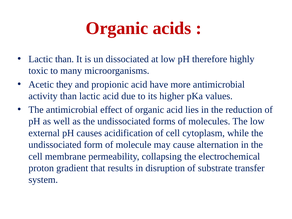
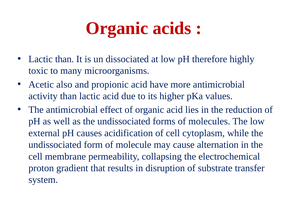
they: they -> also (64, 84)
